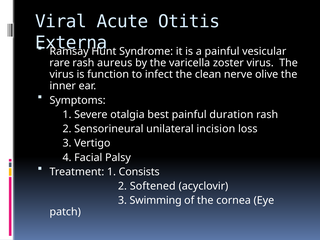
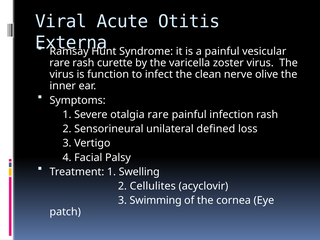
aureus: aureus -> curette (115, 63)
otalgia best: best -> rare (158, 115)
duration: duration -> infection (231, 115)
incision: incision -> defined (216, 129)
Consists: Consists -> Swelling (139, 172)
Softened: Softened -> Cellulites (153, 186)
